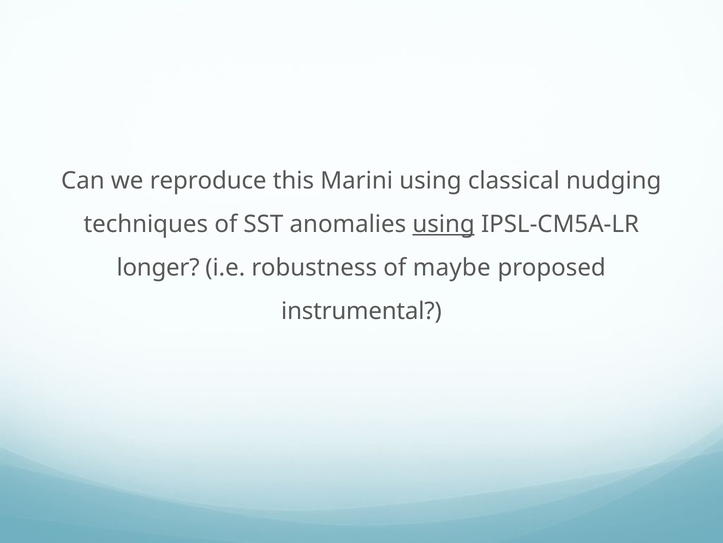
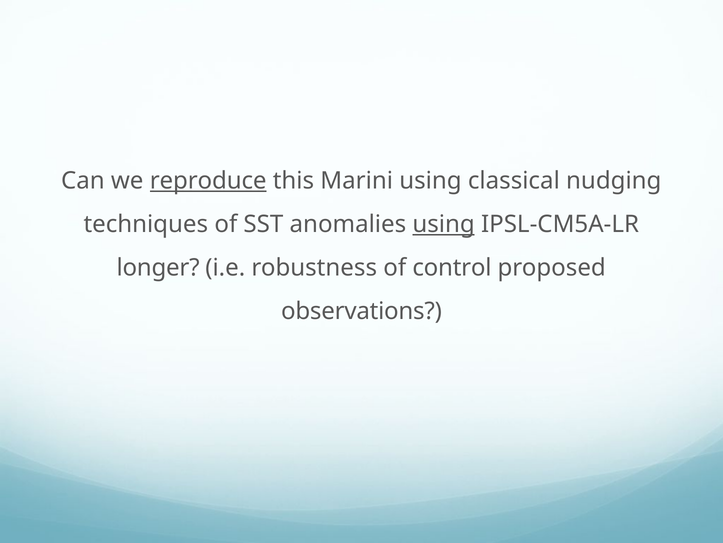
reproduce underline: none -> present (208, 181)
maybe: maybe -> control (452, 267)
instrumental: instrumental -> observations (361, 311)
